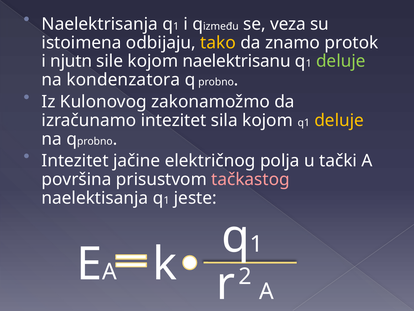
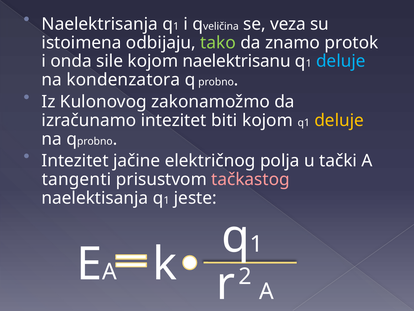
između: između -> veličina (221, 26)
tako colour: yellow -> light green (218, 43)
njutn: njutn -> onda (71, 61)
deluje colour: light green -> light blue (341, 61)
sila: sila -> biti (224, 120)
površina: površina -> tangenti (76, 179)
